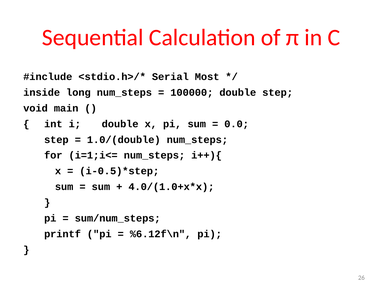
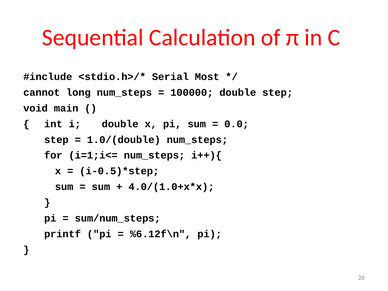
inside: inside -> cannot (42, 92)
